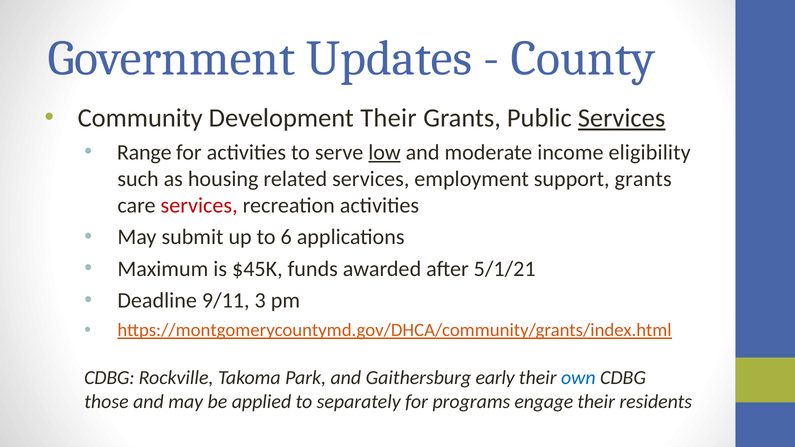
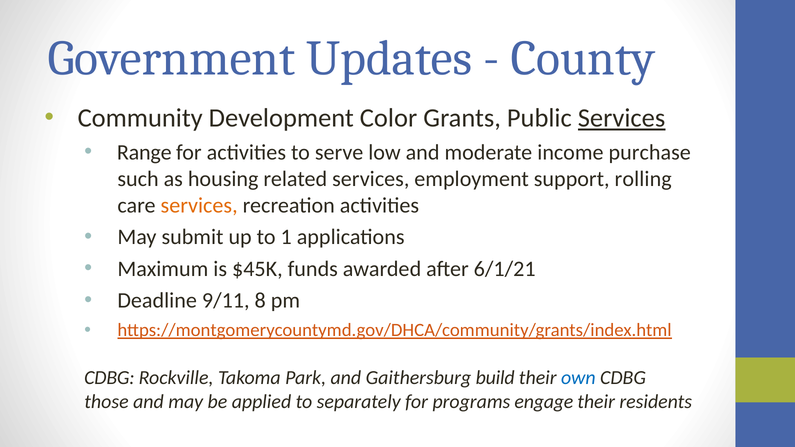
Development Their: Their -> Color (389, 118)
low underline: present -> none (384, 152)
eligibility: eligibility -> purchase (650, 152)
support grants: grants -> rolling (643, 179)
services colour: red -> orange (199, 205)
6: 6 -> 1 (286, 237)
5/1/21: 5/1/21 -> 6/1/21 (505, 269)
3: 3 -> 8 (260, 301)
early: early -> build (495, 378)
